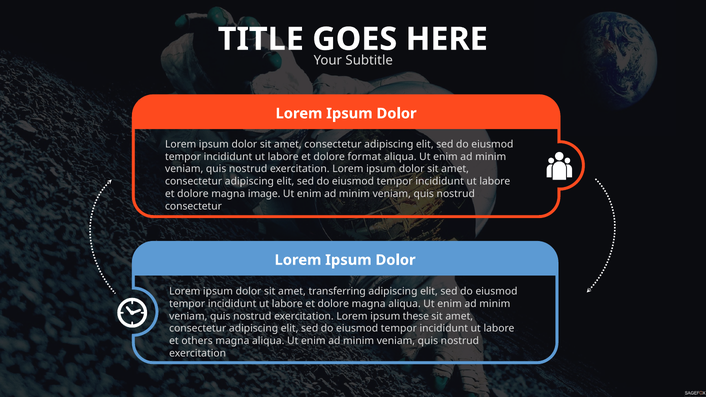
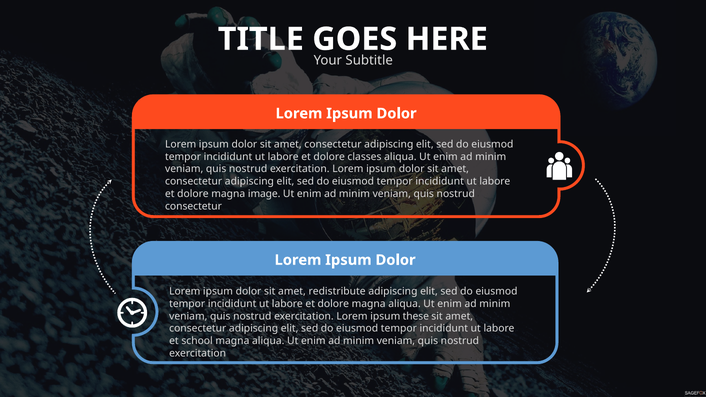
format: format -> classes (364, 157)
transferring: transferring -> redistribute (337, 292)
others: others -> school (197, 341)
